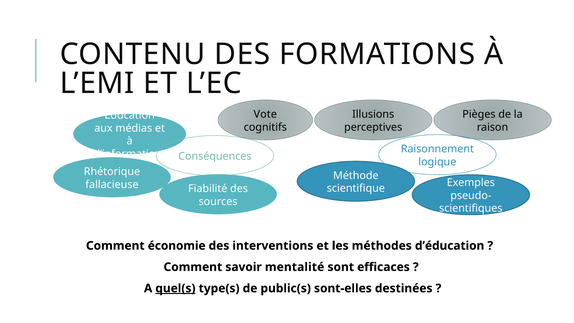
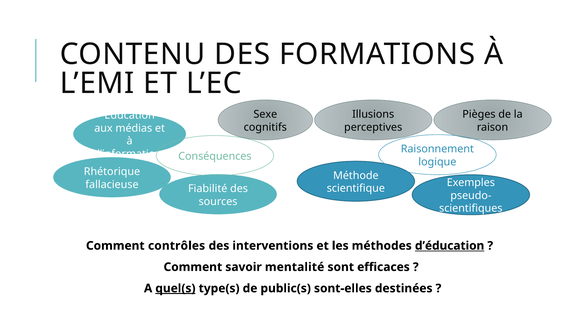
Vote: Vote -> Sexe (265, 114)
économie: économie -> contrôles (177, 246)
d’éducation underline: none -> present (450, 246)
